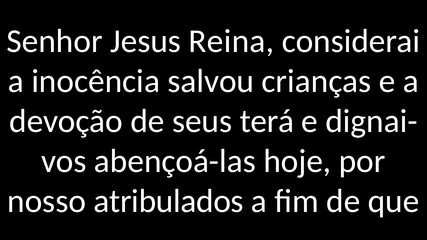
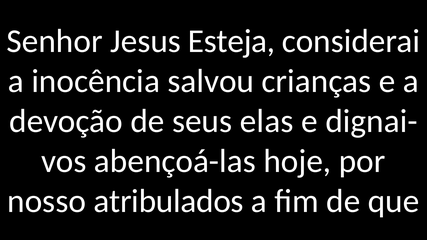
Reina: Reina -> Esteja (232, 41)
terá: terá -> elas (267, 121)
